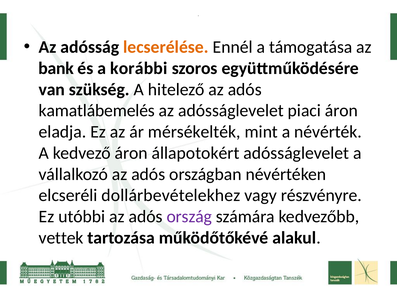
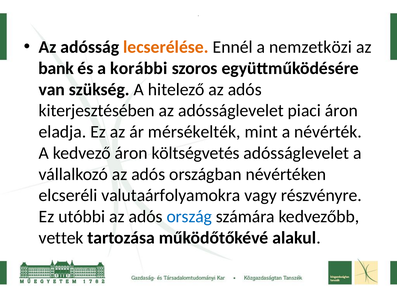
támogatása: támogatása -> nemzetközi (311, 47)
kamatlábemelés: kamatlábemelés -> kiterjesztésében (97, 111)
állapotokért: állapotokért -> költségvetés (196, 153)
dollárbevételekhez: dollárbevételekhez -> valutaárfolyamokra (171, 195)
ország colour: purple -> blue (189, 216)
